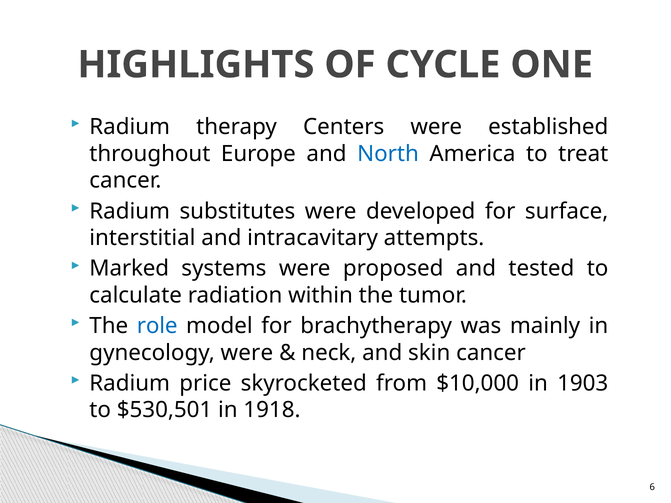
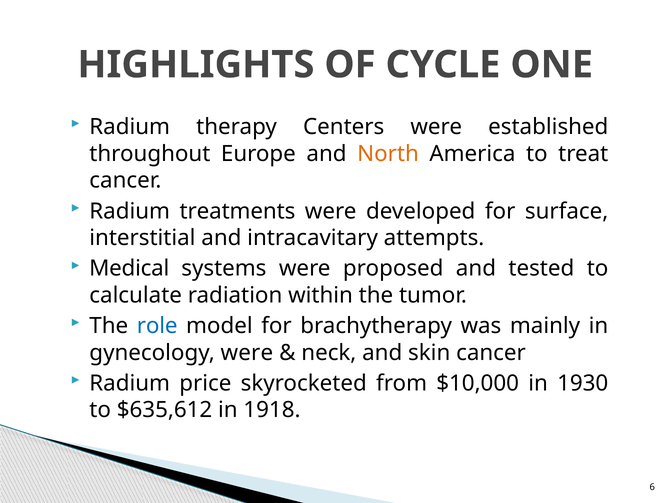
North colour: blue -> orange (388, 154)
substitutes: substitutes -> treatments (237, 211)
Marked: Marked -> Medical (129, 269)
1903: 1903 -> 1930 (583, 383)
$530,501: $530,501 -> $635,612 (165, 410)
